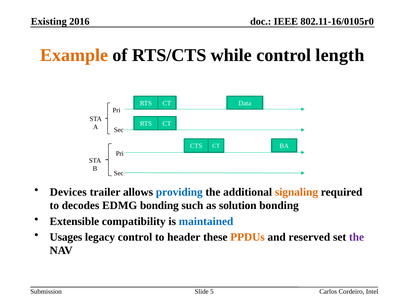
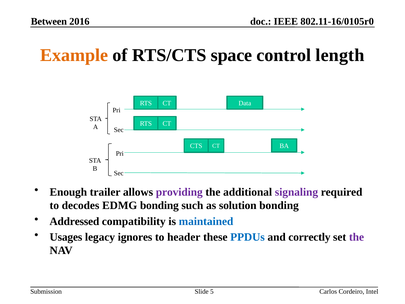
Existing: Existing -> Between (49, 22)
while: while -> space (232, 55)
Devices: Devices -> Enough (68, 192)
providing colour: blue -> purple (179, 192)
signaling colour: orange -> purple (296, 192)
Extensible: Extensible -> Addressed (74, 221)
legacy control: control -> ignores (135, 237)
PPDUs colour: orange -> blue (248, 237)
reserved: reserved -> correctly (309, 237)
